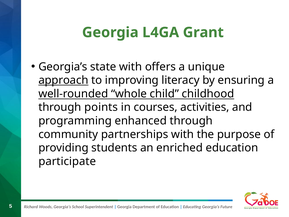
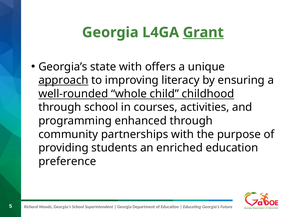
Grant underline: none -> present (203, 32)
through points: points -> school (101, 107)
participate: participate -> preference (67, 161)
